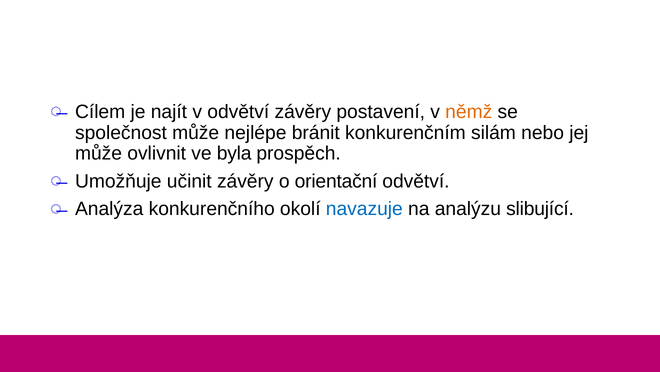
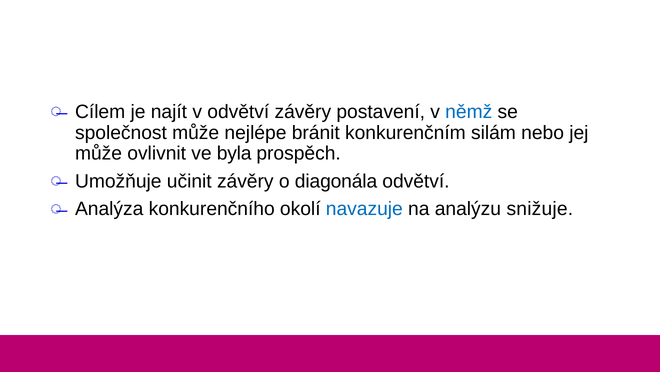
němž colour: orange -> blue (469, 112)
orientační: orientační -> diagonála (336, 181)
slibující: slibující -> snižuje (540, 209)
